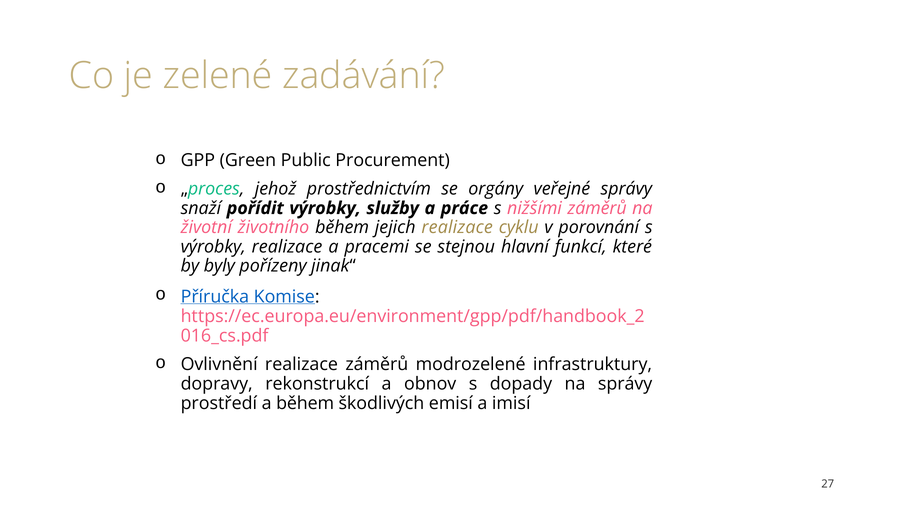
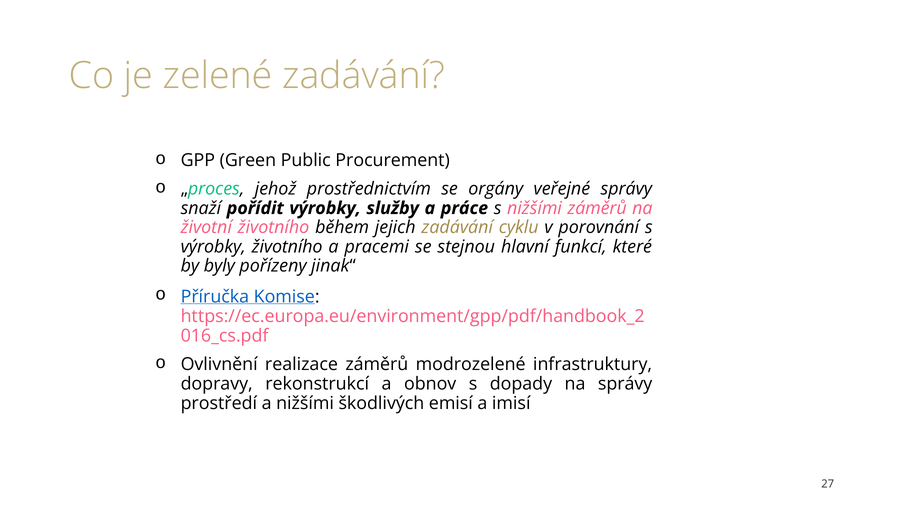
jejich realizace: realizace -> zadávání (457, 227)
výrobky realizace: realizace -> životního (287, 247)
a během: během -> nižšími (305, 403)
